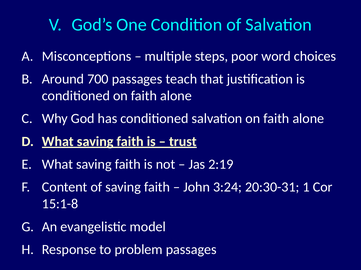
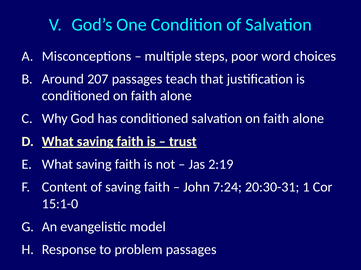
700: 700 -> 207 (98, 79)
3:24: 3:24 -> 7:24 (227, 188)
15:1-8: 15:1-8 -> 15:1-0 (60, 204)
